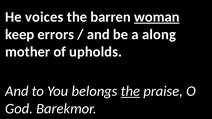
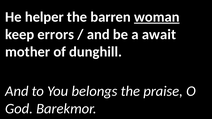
voices: voices -> helper (44, 17)
along: along -> await (159, 34)
upholds: upholds -> dunghill (96, 52)
the underline: present -> none (130, 91)
